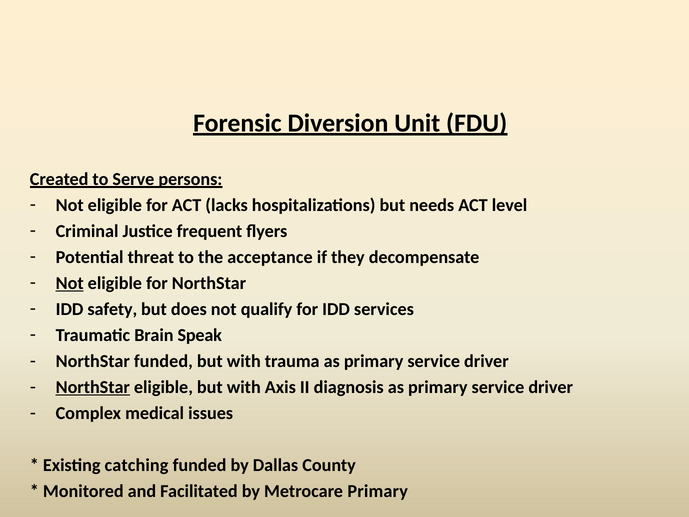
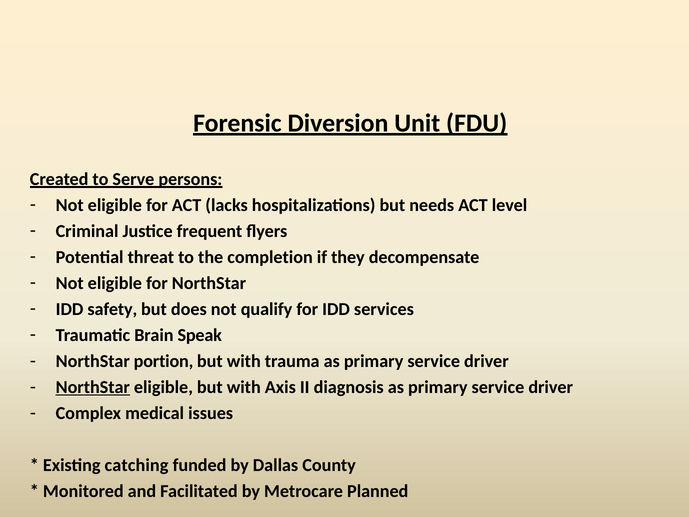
acceptance: acceptance -> completion (270, 257)
Not underline: present -> none (70, 283)
NorthStar funded: funded -> portion (164, 361)
Metrocare Primary: Primary -> Planned (378, 491)
